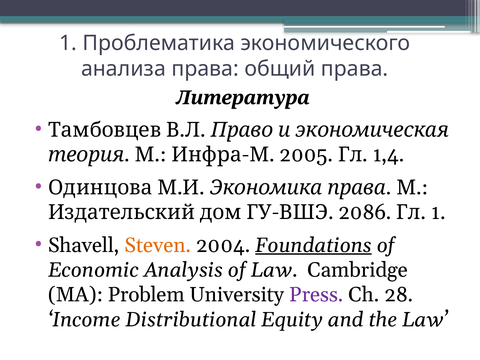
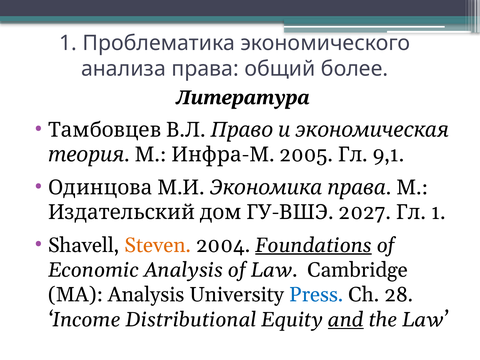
общий права: права -> более (355, 69)
1,4: 1,4 -> 9,1 (389, 155)
2086: 2086 -> 2027 (365, 212)
MA Problem: Problem -> Analysis (146, 295)
Press colour: purple -> blue (316, 295)
and underline: none -> present (346, 320)
